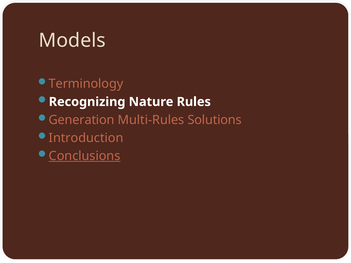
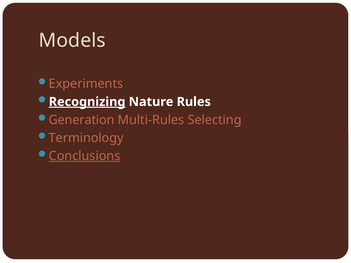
Terminology: Terminology -> Experiments (86, 84)
Recognizing underline: none -> present (87, 102)
Solutions: Solutions -> Selecting (215, 120)
Introduction: Introduction -> Terminology (86, 138)
